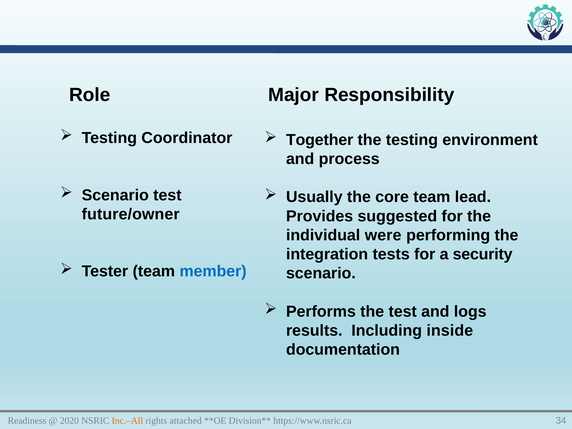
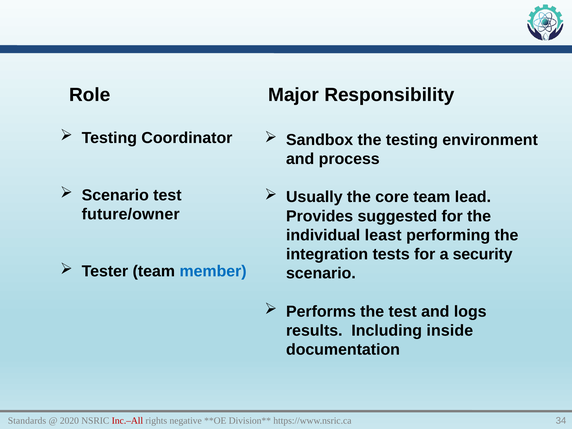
Together: Together -> Sandbox (320, 140)
were: were -> least (383, 235)
Readiness: Readiness -> Standards (27, 421)
Inc.–All colour: orange -> red (127, 421)
attached: attached -> negative (186, 421)
